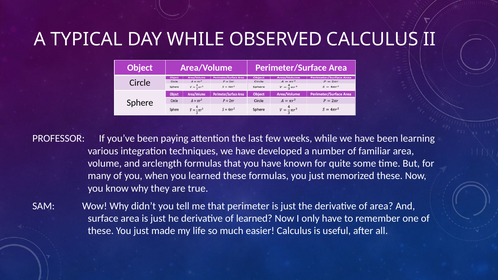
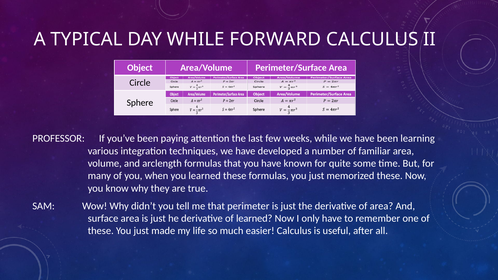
OBSERVED: OBSERVED -> FORWARD (275, 39)
